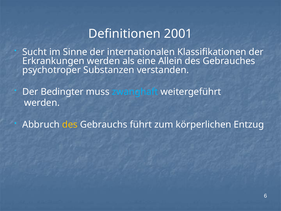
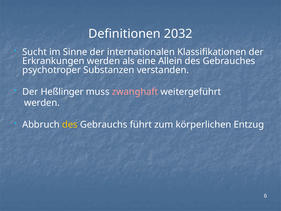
2001: 2001 -> 2032 (178, 34)
Bedingter: Bedingter -> Heßlinger (62, 92)
zwanghaft colour: light blue -> pink (135, 92)
